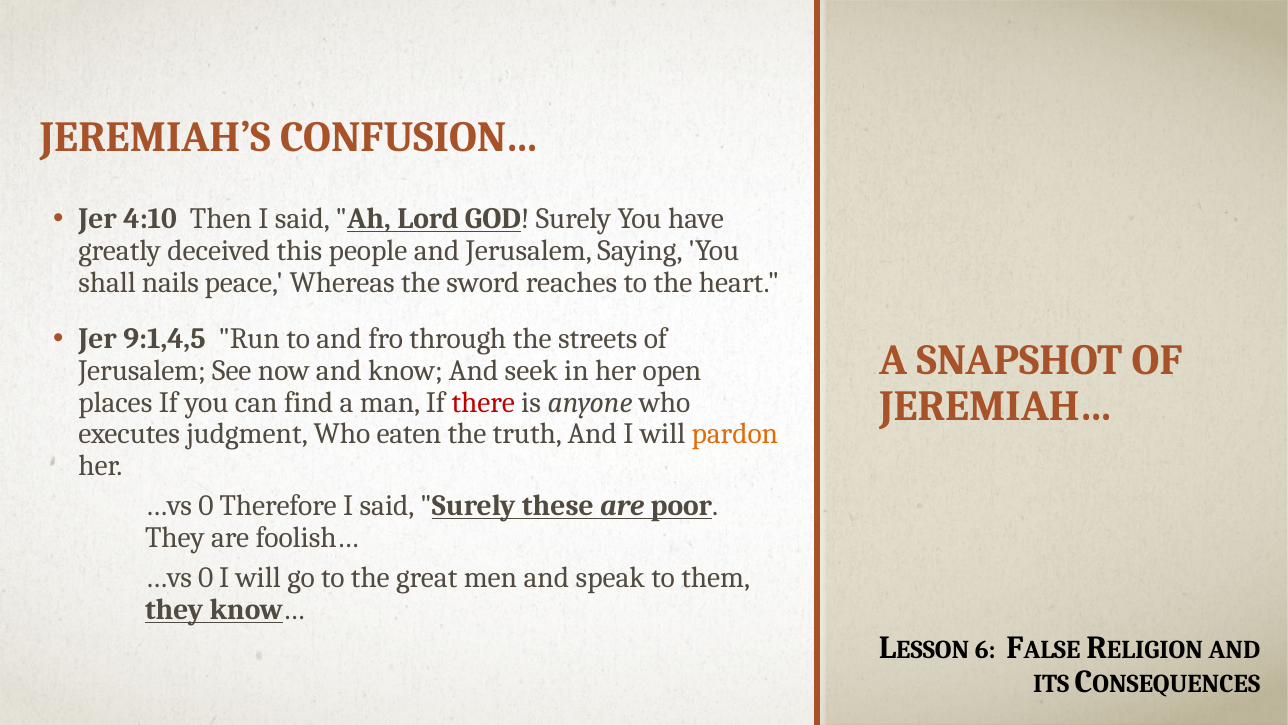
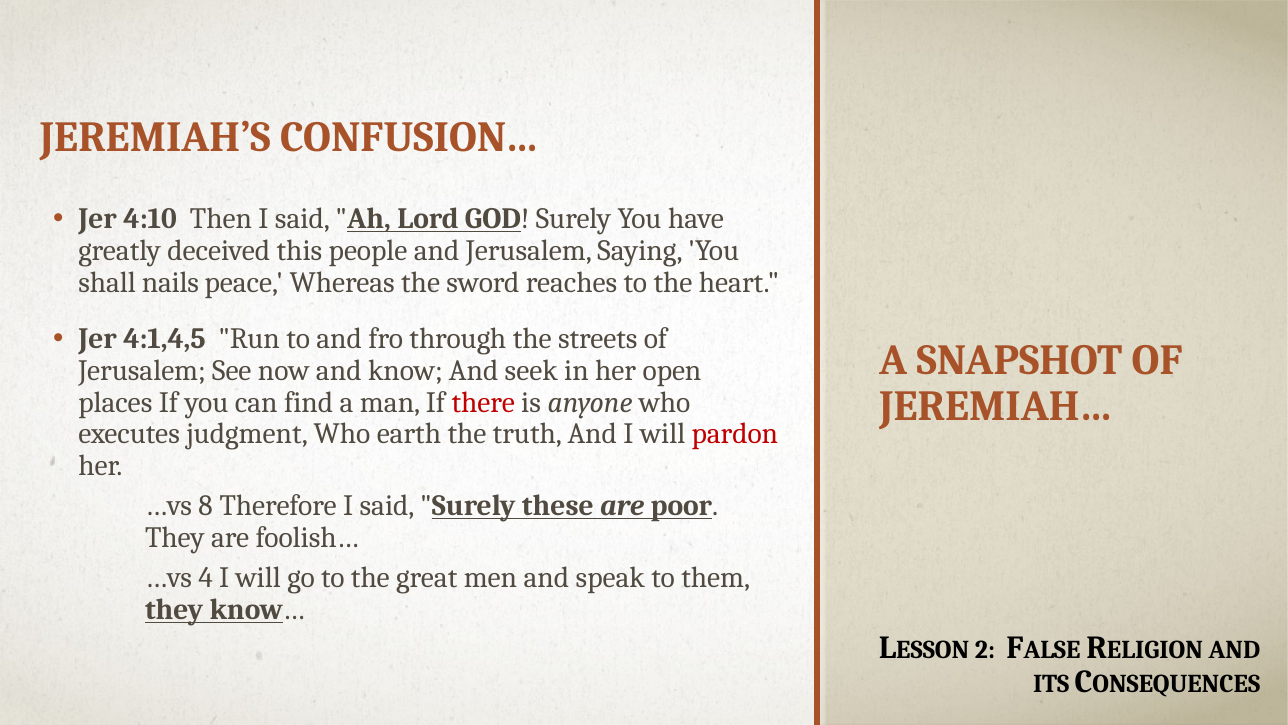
9:1,4,5: 9:1,4,5 -> 4:1,4,5 (164, 338)
eaten: eaten -> earth (409, 434)
pardon colour: orange -> red (735, 434)
0: 0 -> 8 (206, 506)
0: 0 -> 4 (206, 577)
6: 6 -> 2 (985, 649)
